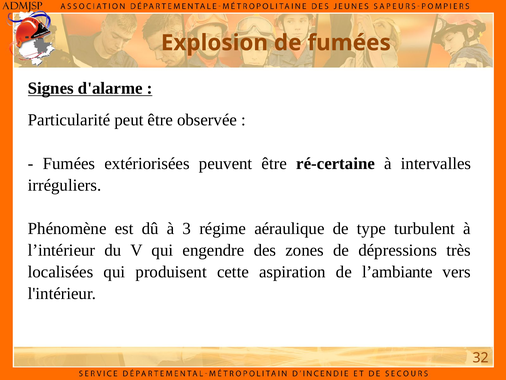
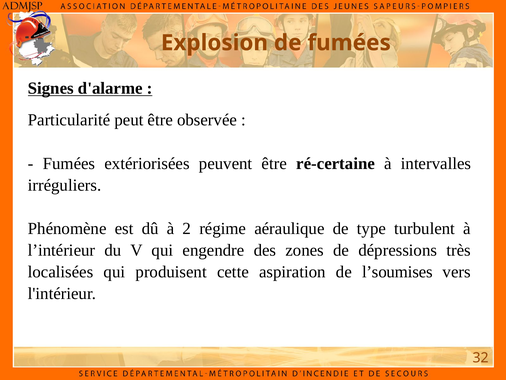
3: 3 -> 2 (187, 228)
l’ambiante: l’ambiante -> l’soumises (397, 271)
